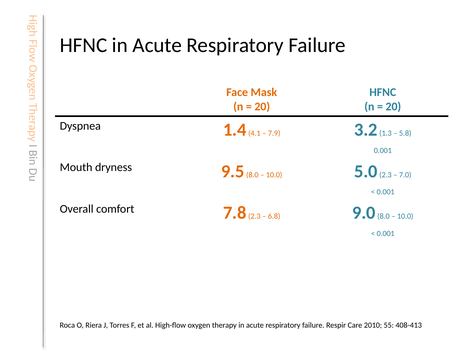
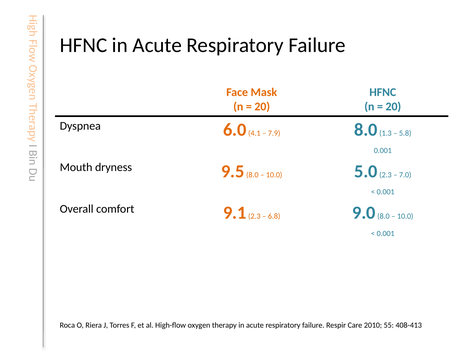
1.4: 1.4 -> 6.0 (235, 130)
7.9 3.2: 3.2 -> 8.0 (366, 130)
7.8: 7.8 -> 9.1 (235, 213)
